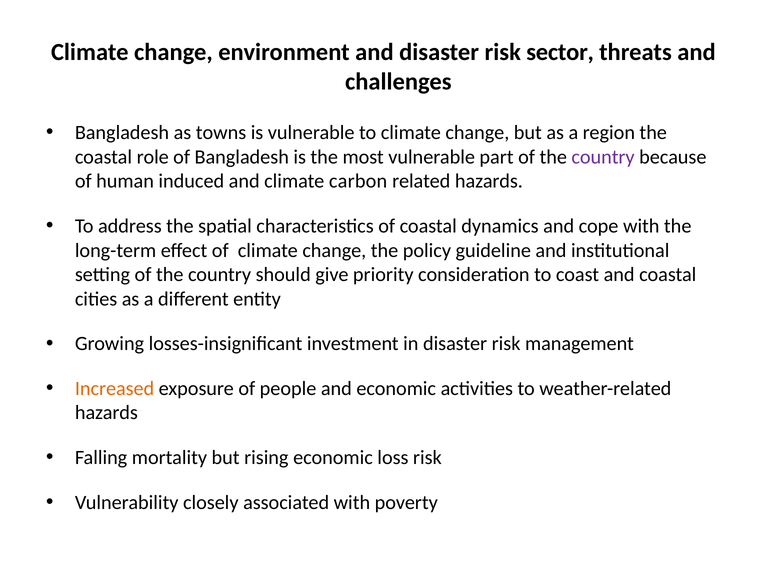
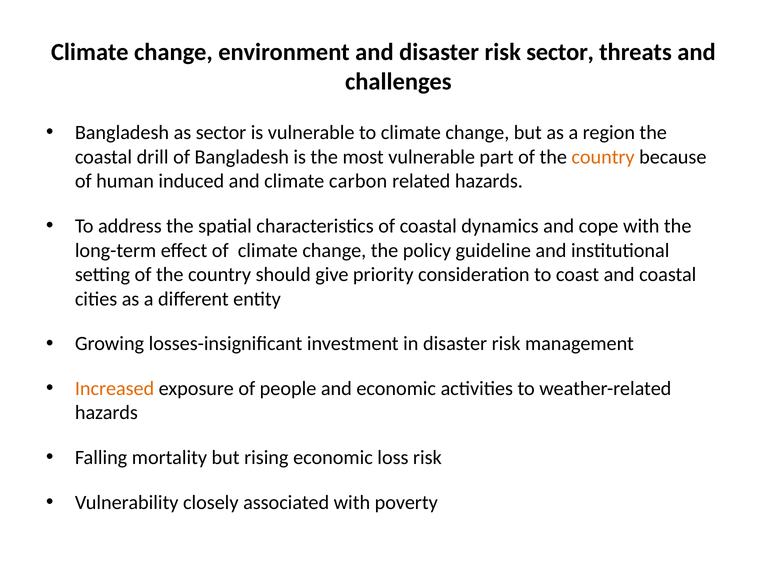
as towns: towns -> sector (221, 133)
role: role -> drill (153, 157)
country colour: purple -> orange (603, 157)
